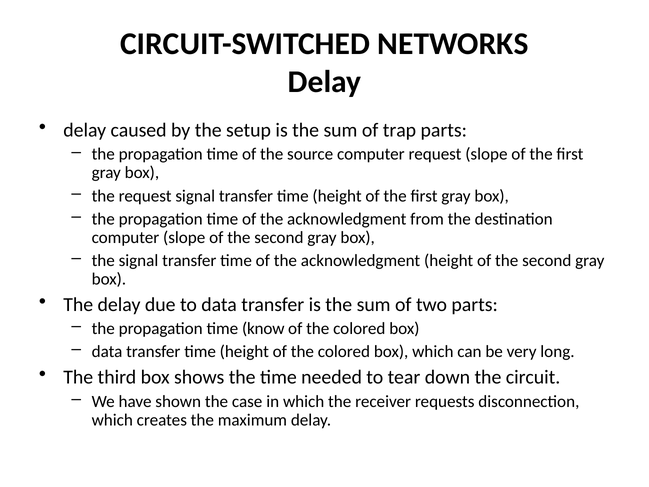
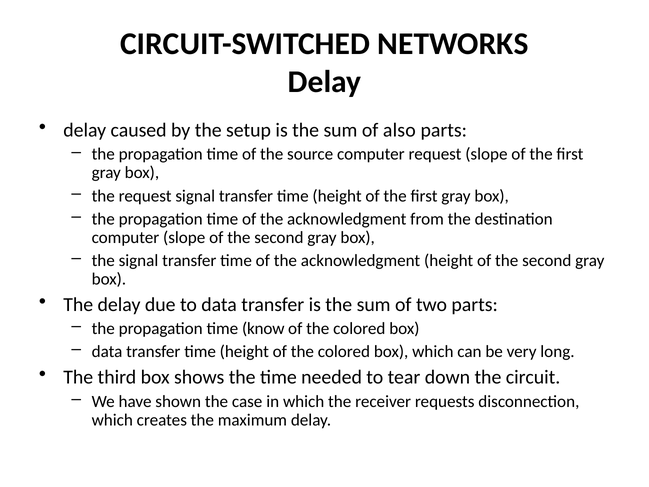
trap: trap -> also (399, 130)
